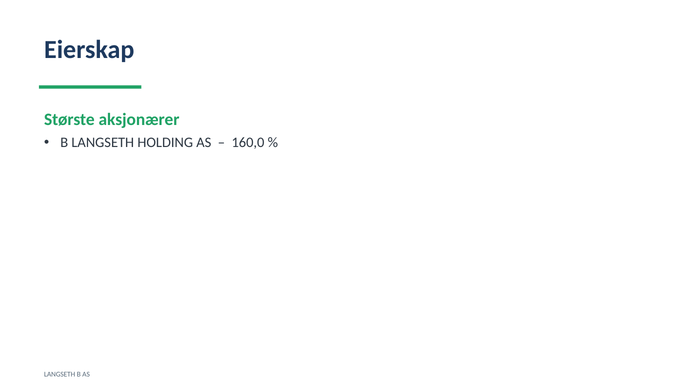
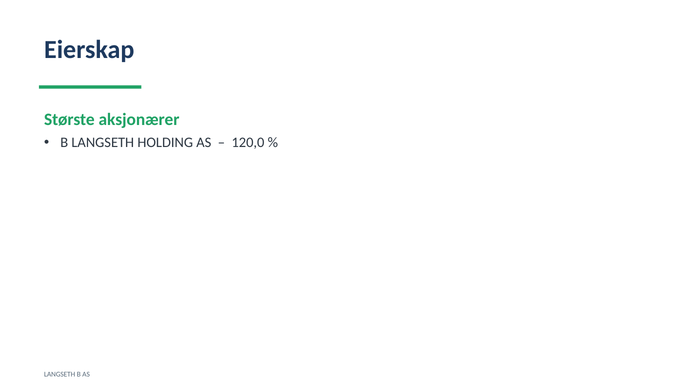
160,0: 160,0 -> 120,0 (248, 143)
